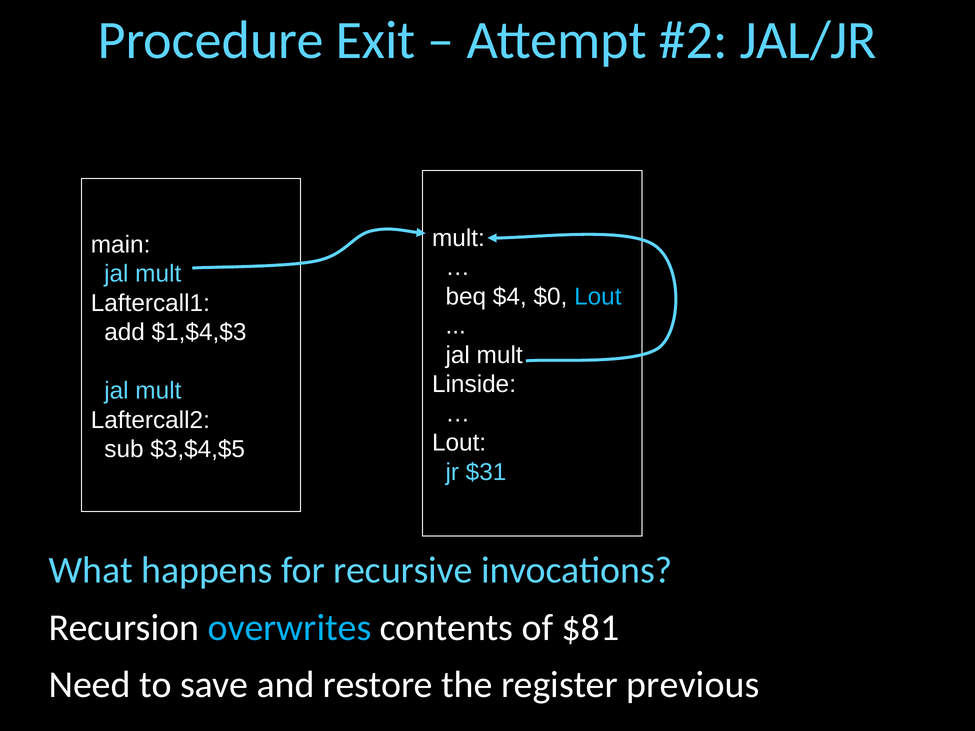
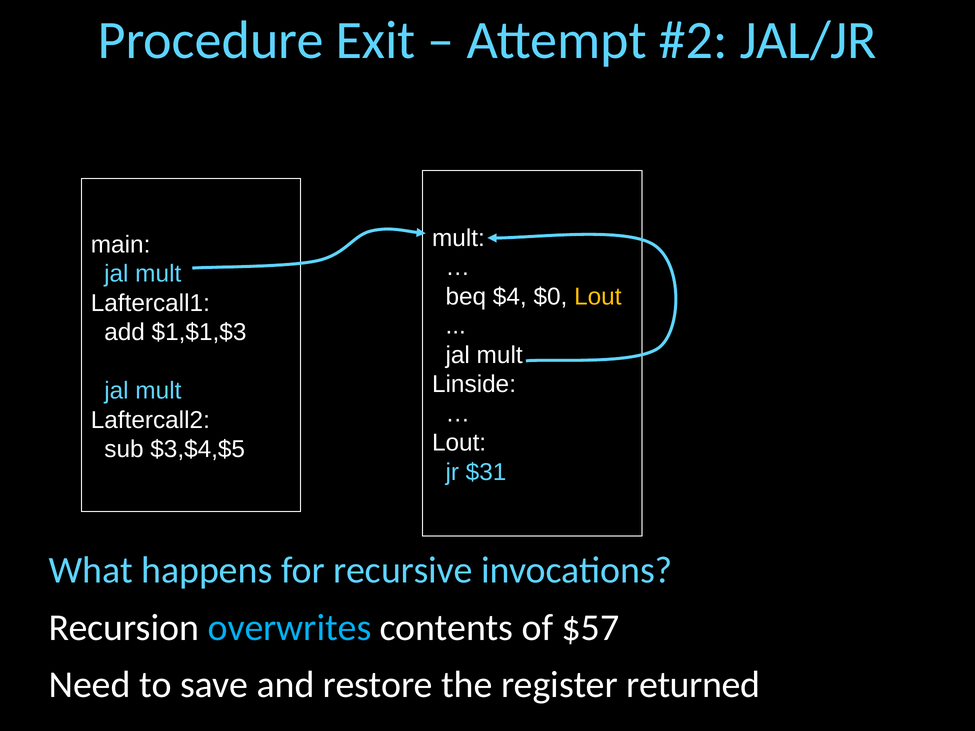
Lout colour: light blue -> yellow (598, 297)
$1,$4,$3: $1,$4,$3 -> $1,$1,$3 (199, 332)
$81: $81 -> $57 (590, 628)
previous: previous -> returned (693, 685)
